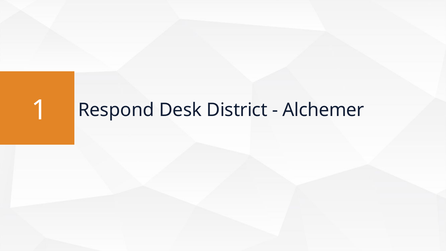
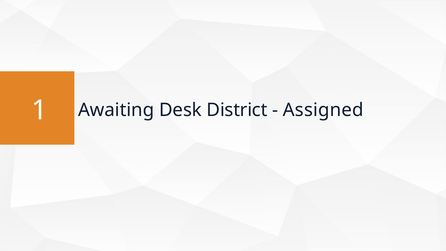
Respond: Respond -> Awaiting (116, 110)
Alchemer: Alchemer -> Assigned (323, 110)
